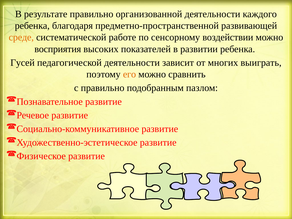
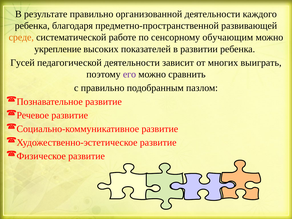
воздействии: воздействии -> обучающим (228, 37)
восприятия: восприятия -> укрепление (58, 49)
его colour: orange -> purple (129, 74)
